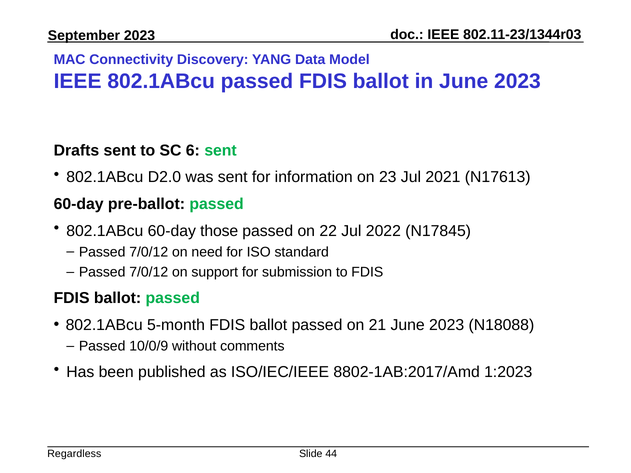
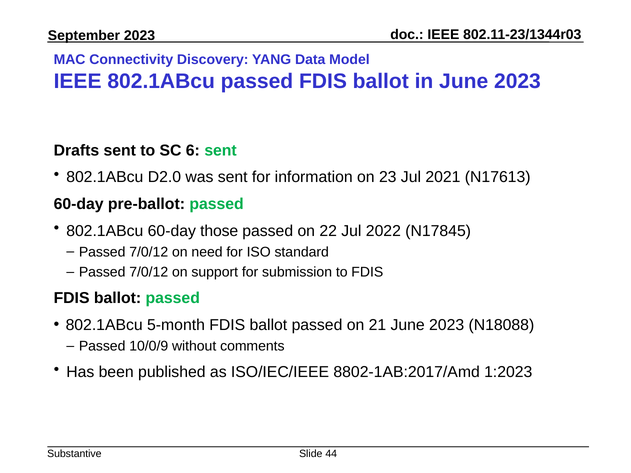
Regardless: Regardless -> Substantive (74, 454)
